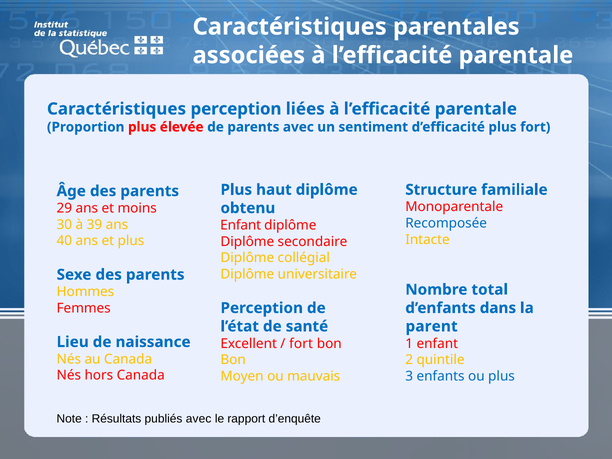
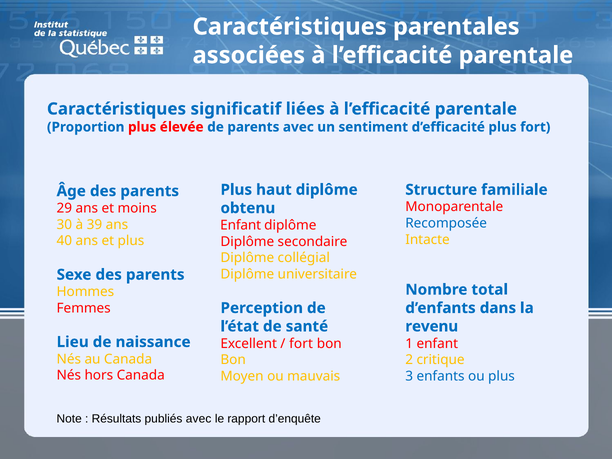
Caractéristiques perception: perception -> significatif (236, 109)
parent: parent -> revenu (432, 326)
quintile: quintile -> critique (441, 360)
